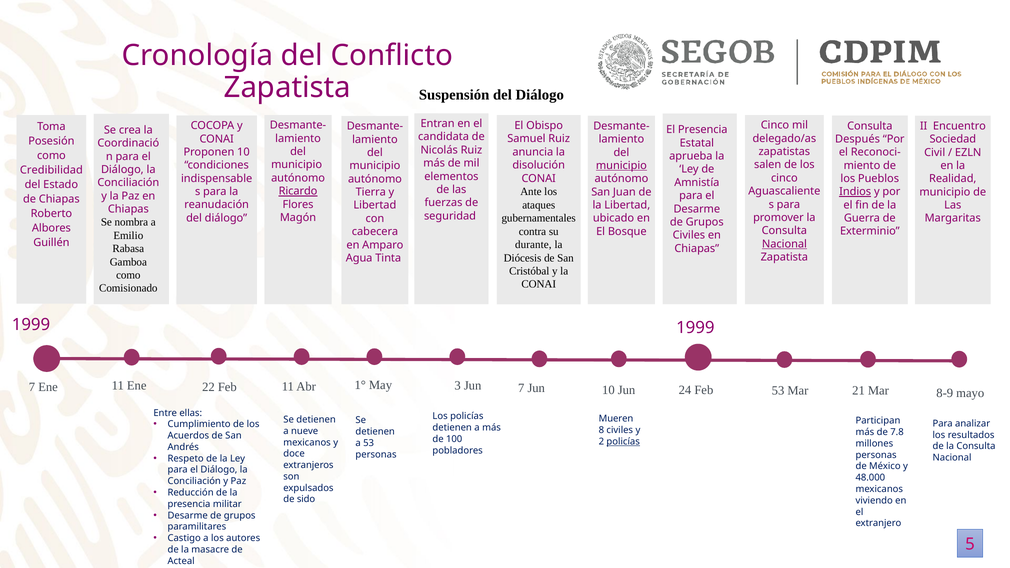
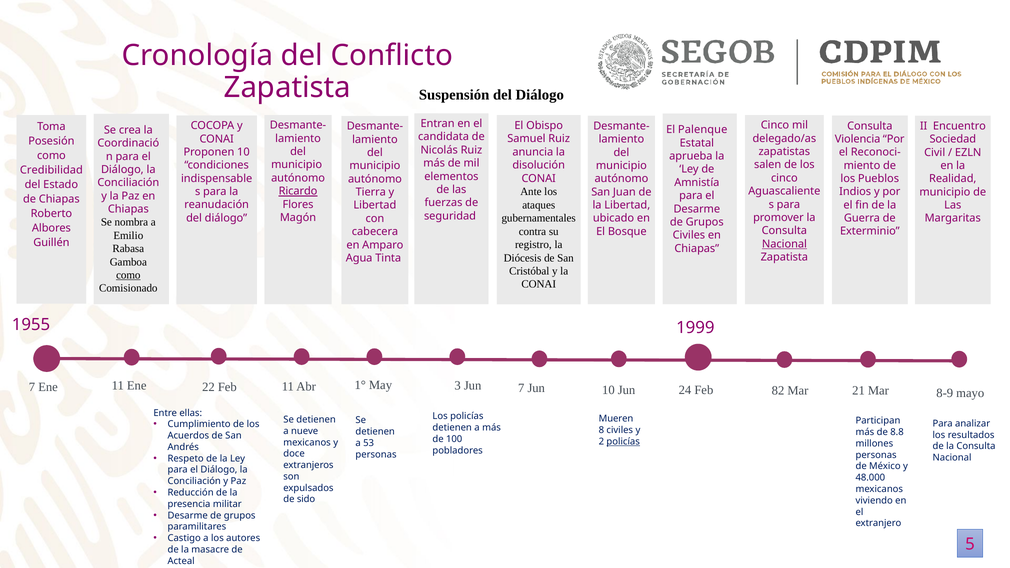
El Presencia: Presencia -> Palenque (703, 130)
Después: Después -> Violencia (858, 139)
municipio underline: present -> none (621, 166)
Indios underline: present -> none (855, 192)
durante: durante -> registro (533, 245)
como underline: none -> present (128, 275)
1999: 1999 -> 1955 (31, 325)
Feb 53: 53 -> 82 (778, 391)
7.8: 7.8 -> 8.8 (897, 432)
